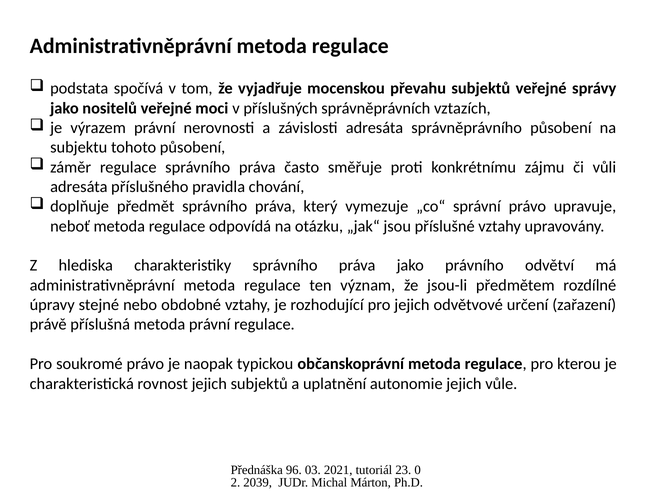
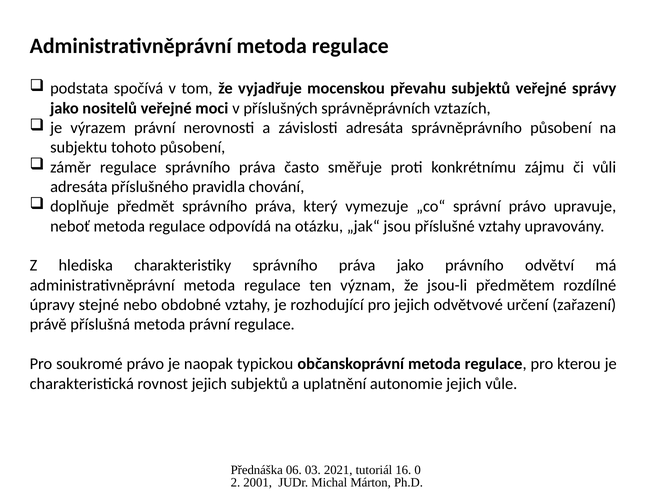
96: 96 -> 06 (294, 470)
23: 23 -> 16 (403, 470)
2039: 2039 -> 2001 (258, 483)
